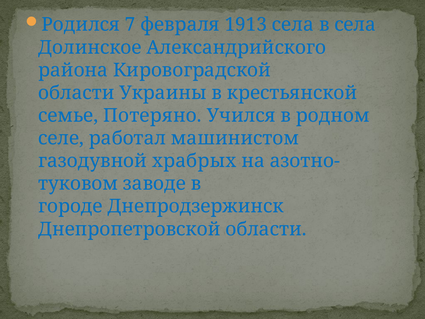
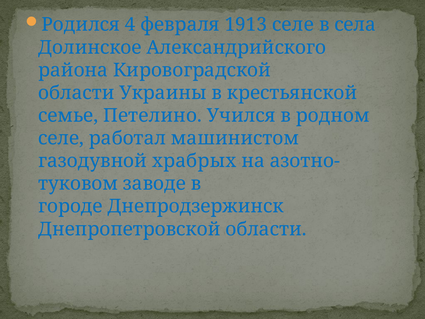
7: 7 -> 4 (130, 25)
1913 села: села -> селе (293, 25)
Потеряно: Потеряно -> Петелино (152, 115)
